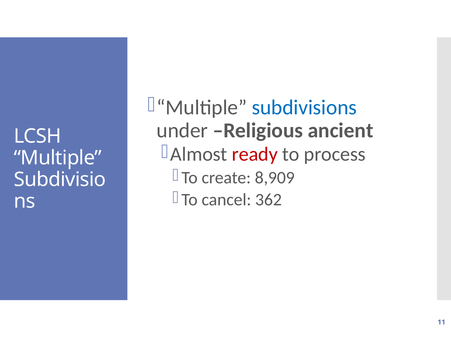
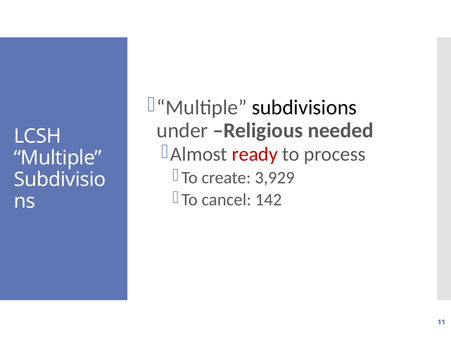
subdivisions colour: blue -> black (304, 108)
ancient: ancient -> needed (341, 131)
8,909: 8,909 -> 3,929 (275, 178)
362: 362 -> 142 (268, 200)
